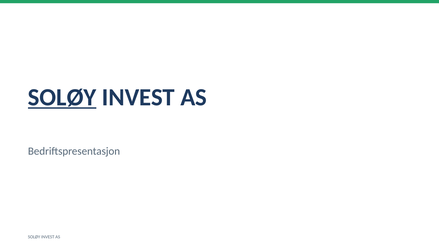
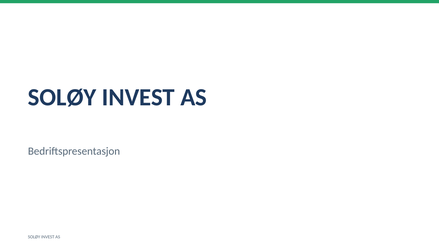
SOLØY underline: present -> none (62, 97)
